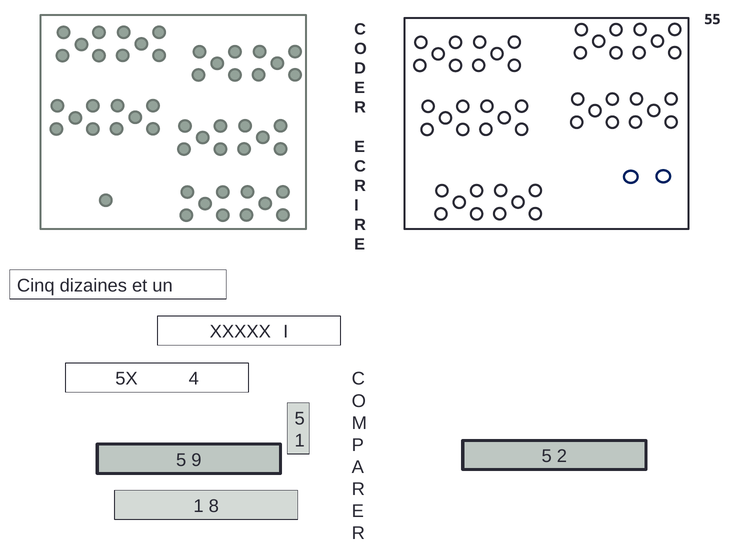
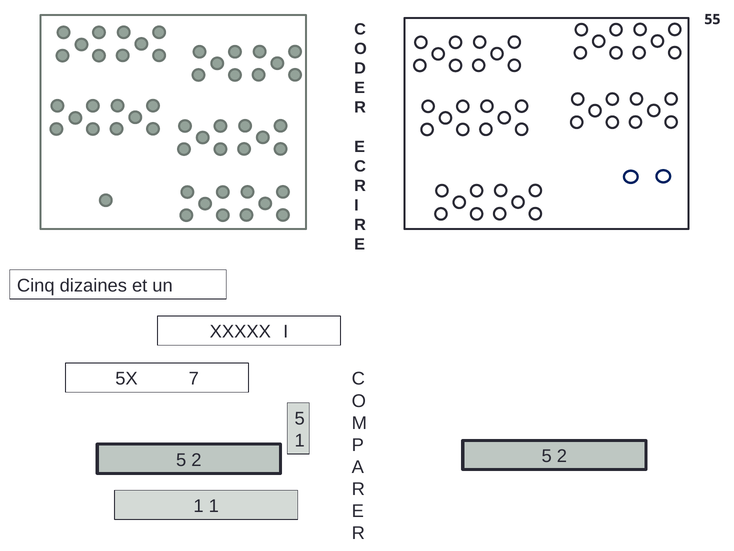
4: 4 -> 7 (194, 379)
9: 9 -> 2 (196, 460)
1 8: 8 -> 1 (214, 506)
